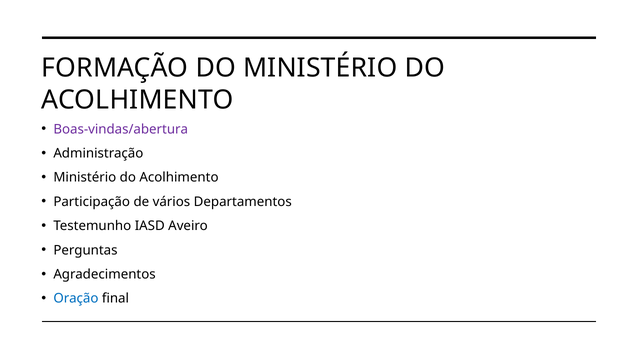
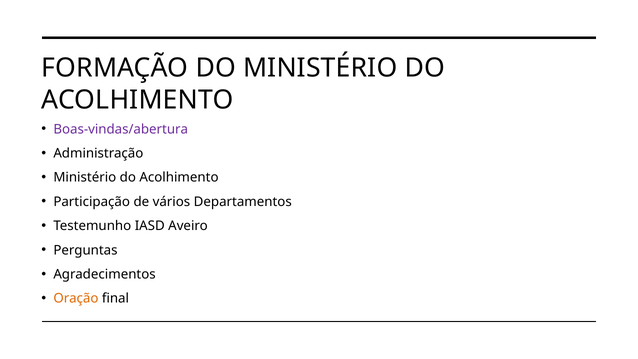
Oração colour: blue -> orange (76, 298)
